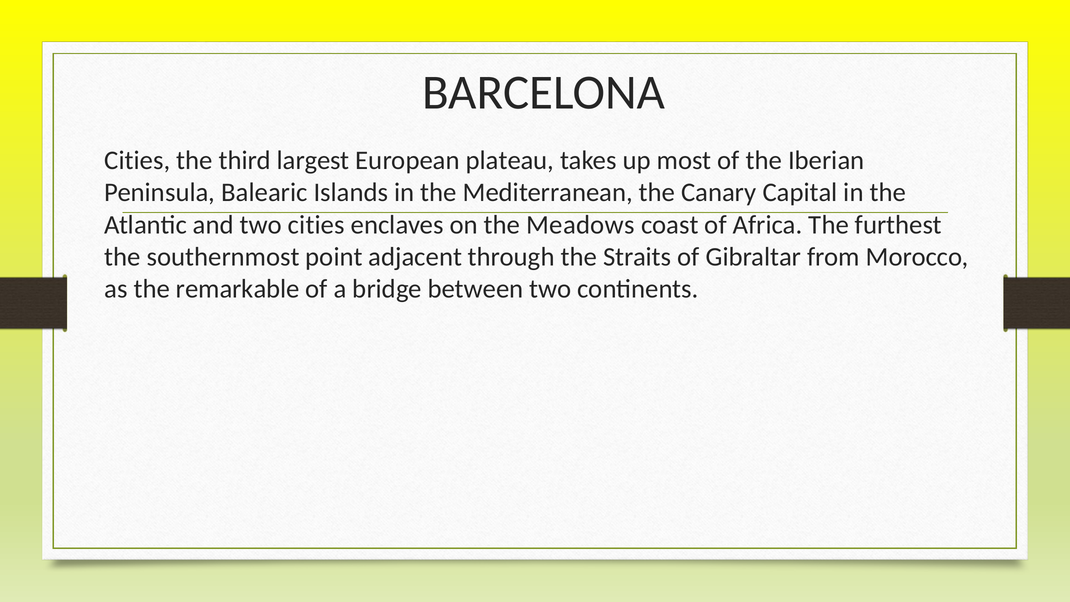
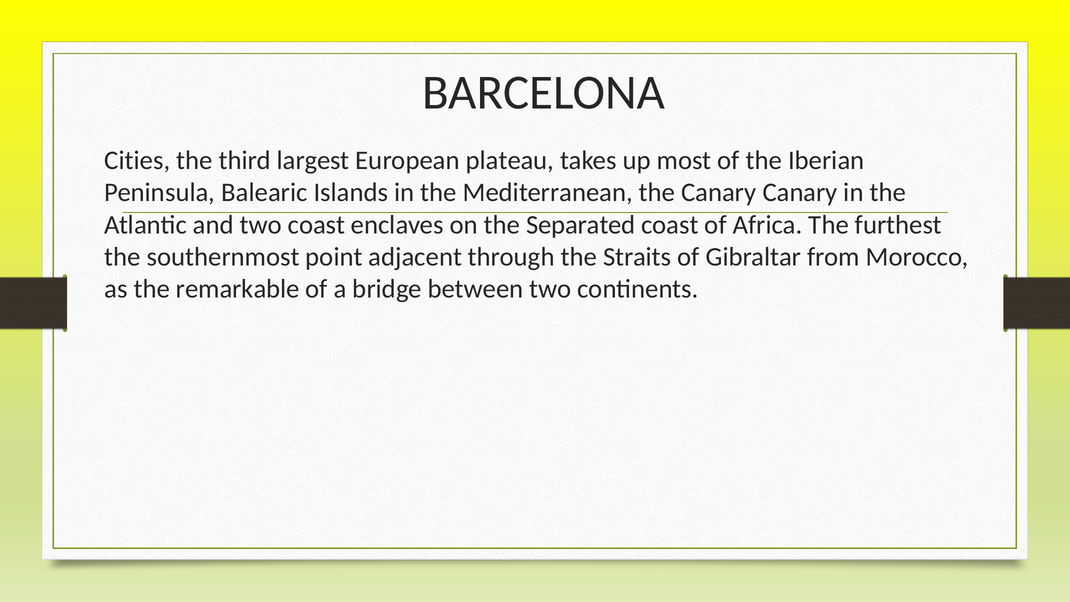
Canary Capital: Capital -> Canary (800, 193)
two cities: cities -> coast (316, 225)
Meadows: Meadows -> Separated (581, 225)
